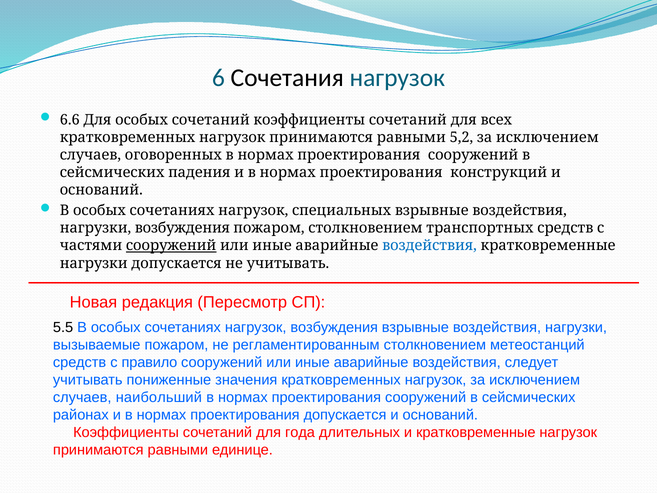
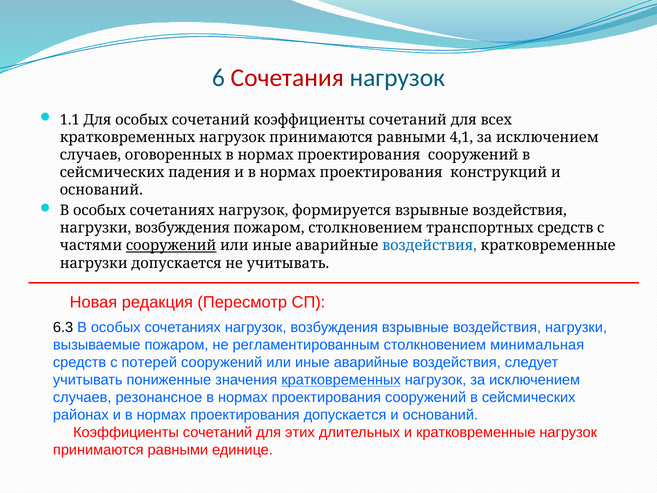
Сочетания colour: black -> red (287, 78)
6.6: 6.6 -> 1.1 (70, 120)
5,2: 5,2 -> 4,1 (461, 137)
специальных: специальных -> формируется (342, 211)
5.5: 5.5 -> 6.3 (63, 327)
метеостанций: метеостанций -> минимальная (537, 345)
правило: правило -> потерей (149, 362)
кратковременных underline: none -> present (341, 380)
наибольший: наибольший -> резонансное (159, 397)
года: года -> этих (300, 432)
